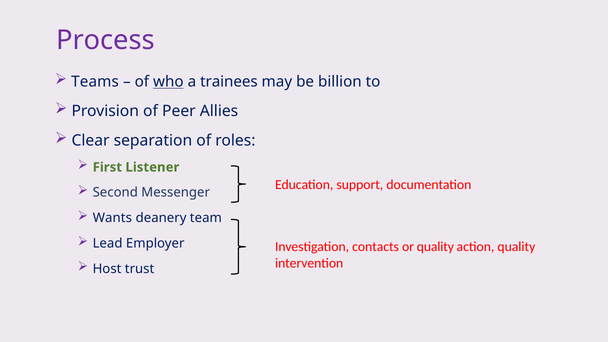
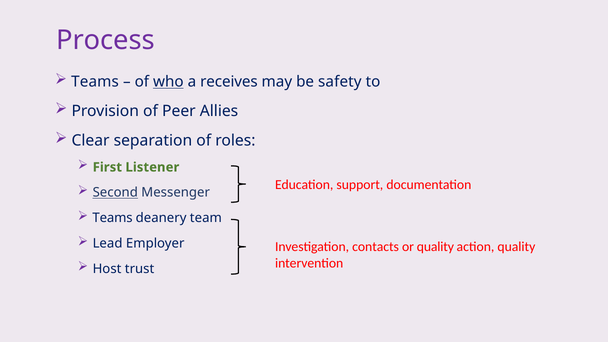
trainees: trainees -> receives (229, 82)
billion: billion -> safety (340, 82)
Second underline: none -> present (115, 193)
Wants: Wants -> Teams (113, 218)
